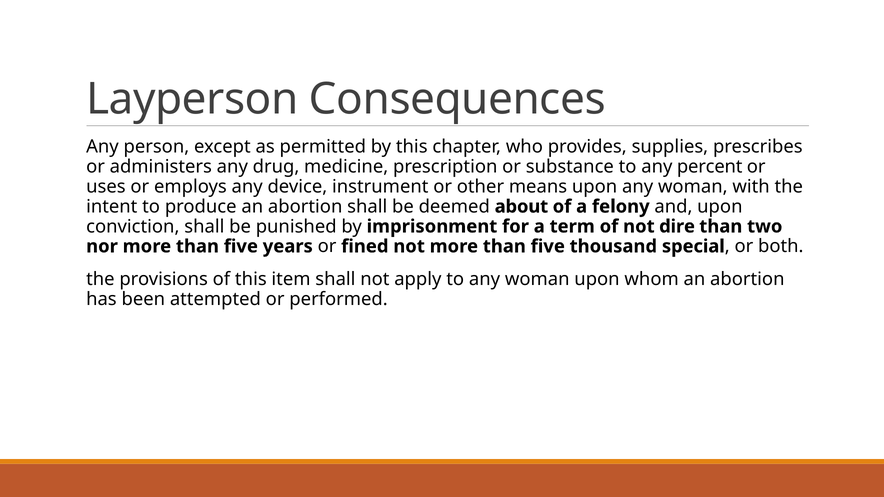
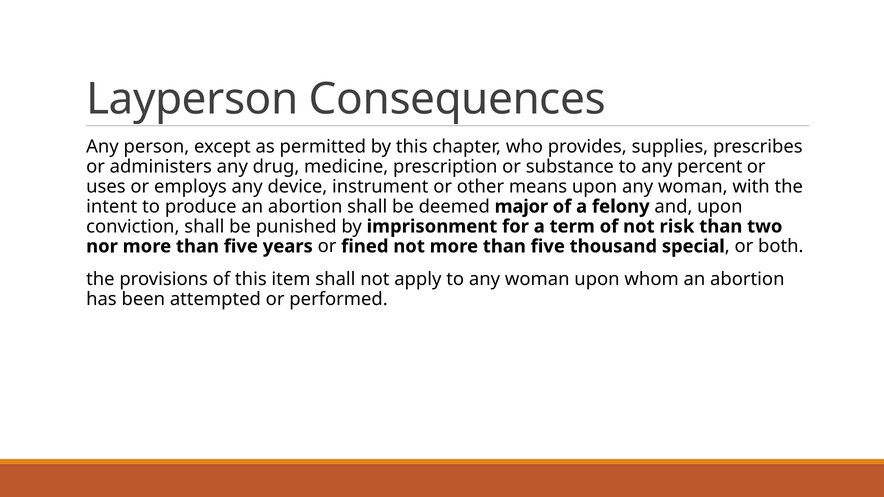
about: about -> major (521, 207)
dire: dire -> risk (677, 227)
